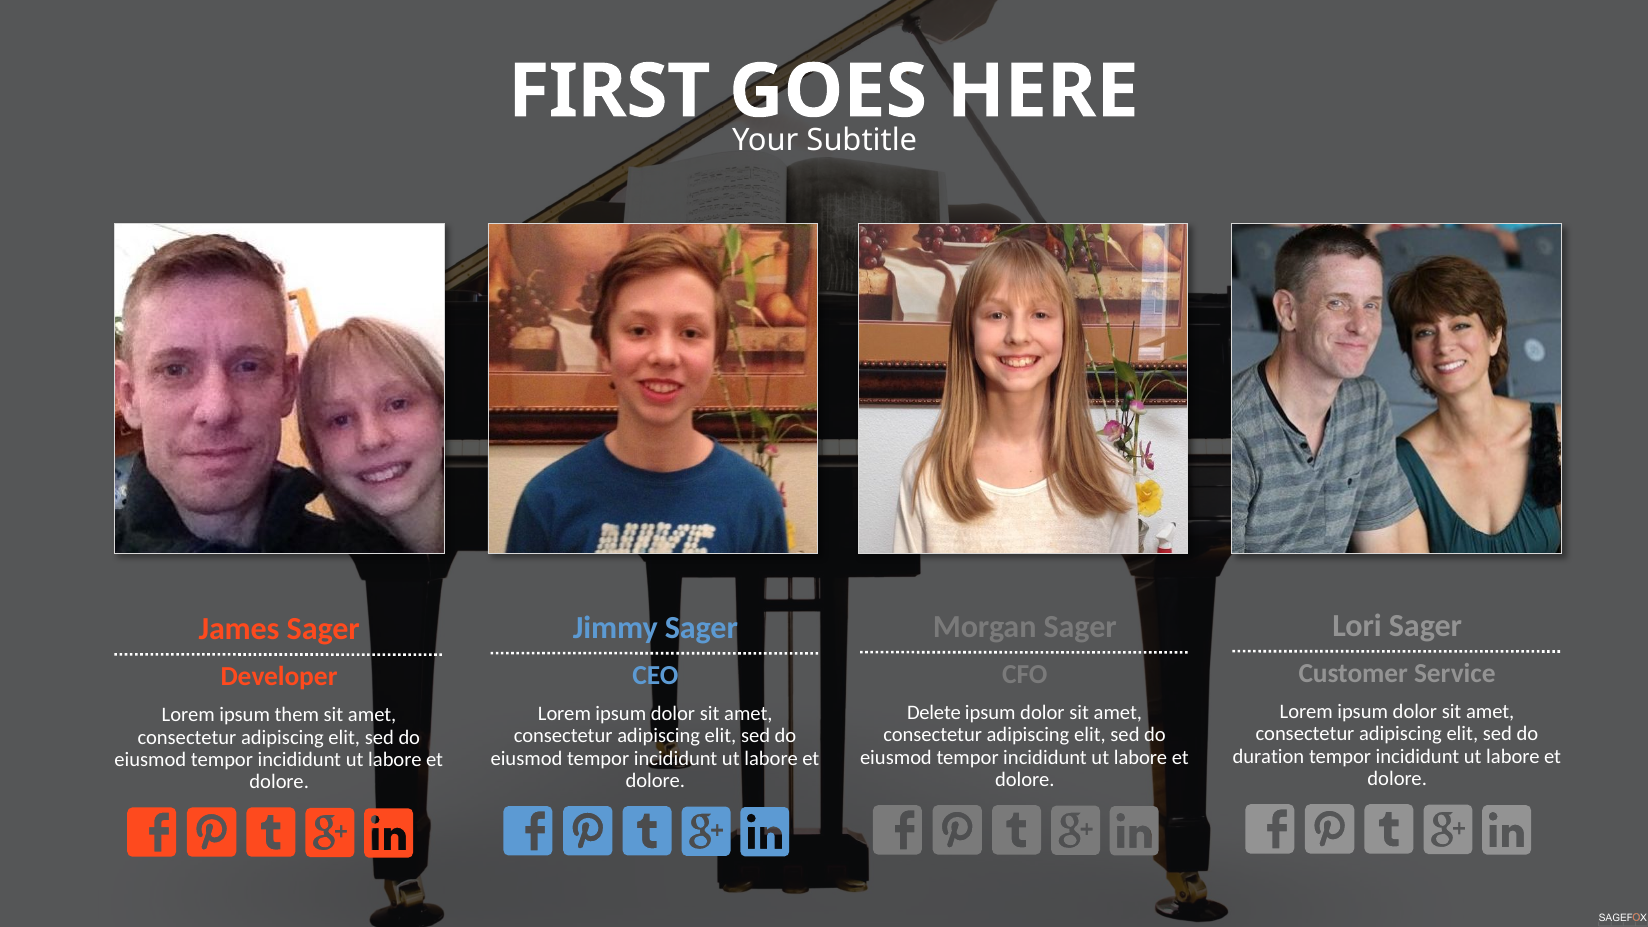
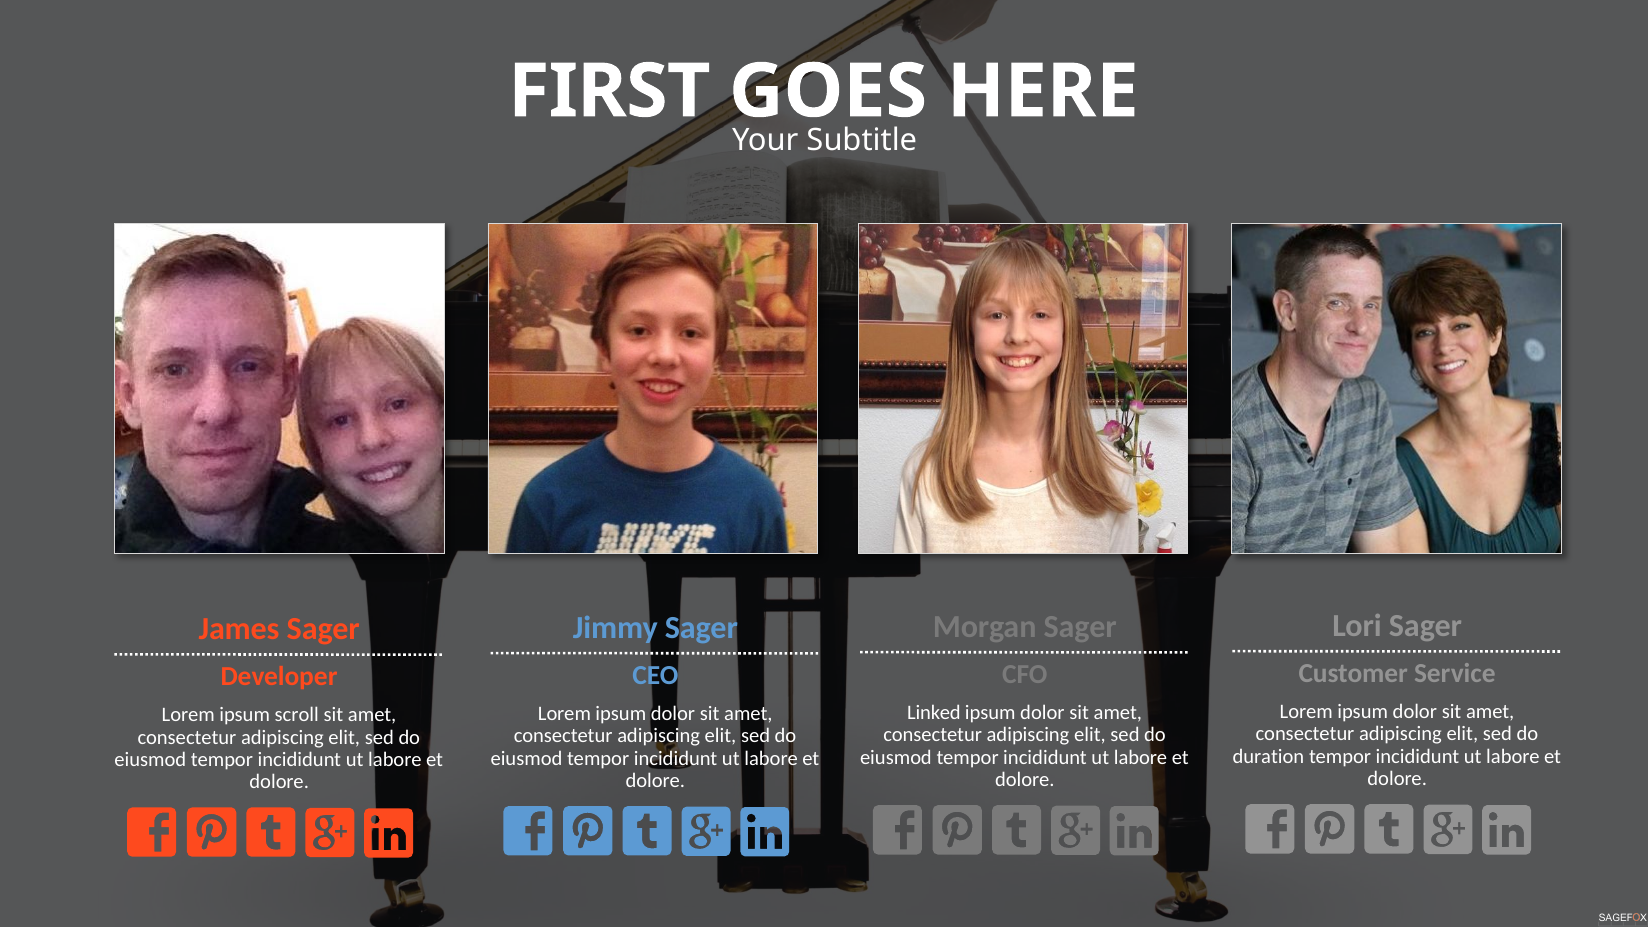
Delete: Delete -> Linked (934, 713)
them: them -> scroll (297, 715)
